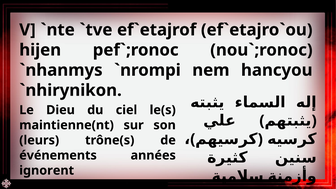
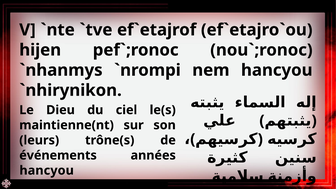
ignorent: ignorent -> hancyou (47, 170)
